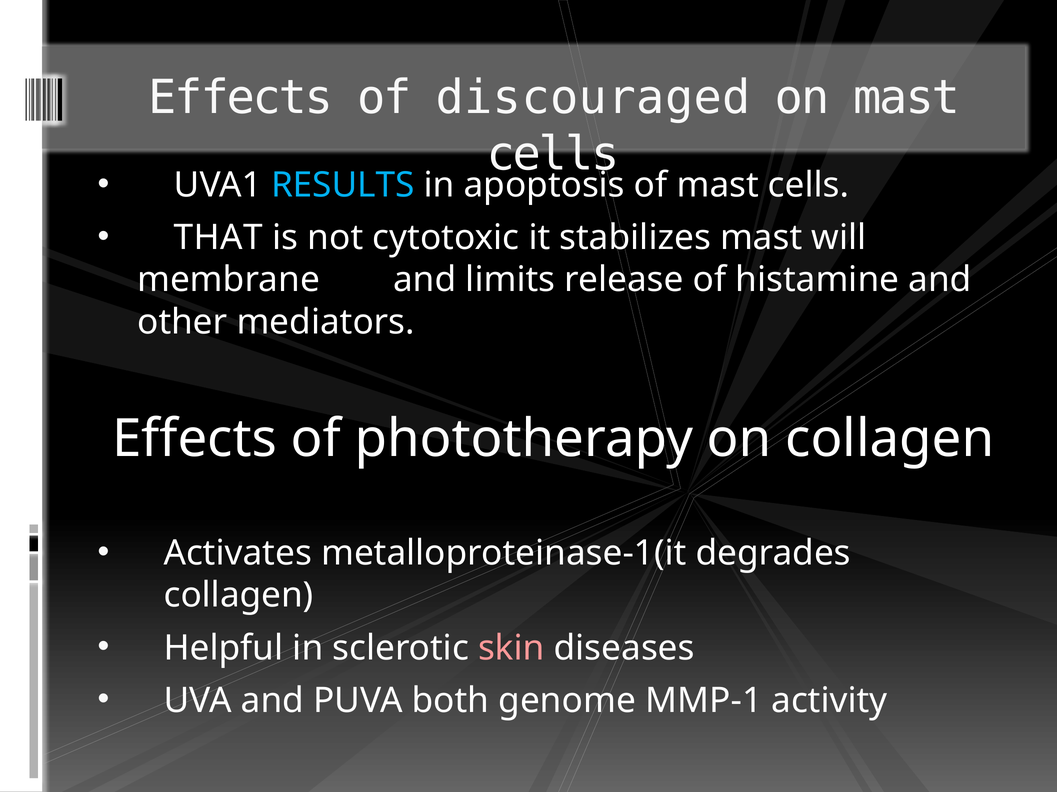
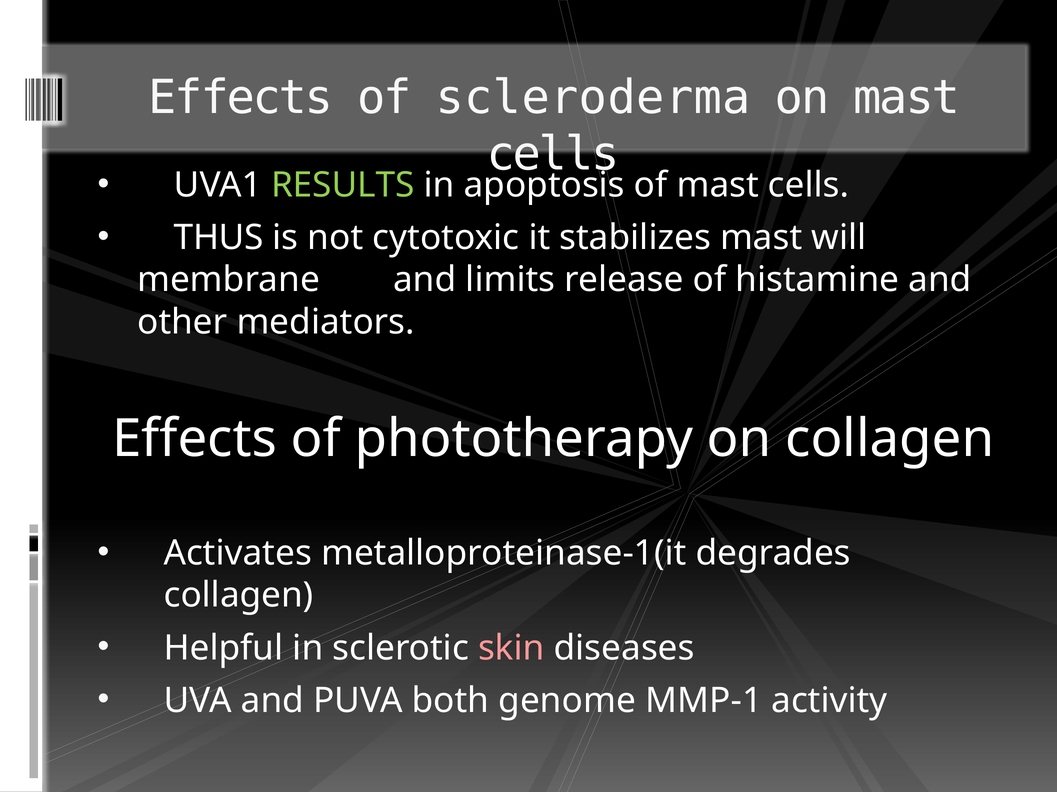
discouraged: discouraged -> scleroderma (593, 98)
RESULTS colour: light blue -> light green (343, 185)
THAT: THAT -> THUS (219, 238)
